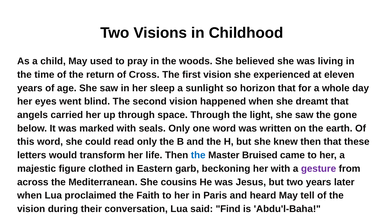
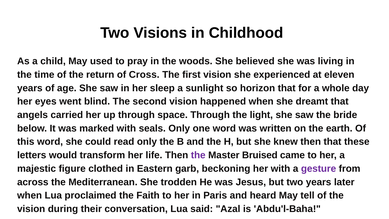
gone: gone -> bride (345, 115)
the colour: blue -> purple (198, 155)
cousins: cousins -> trodden (179, 182)
Find: Find -> Azal (228, 209)
